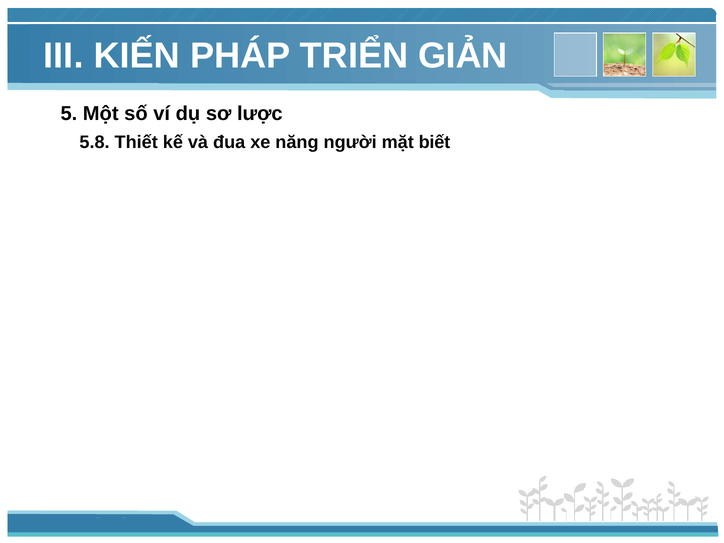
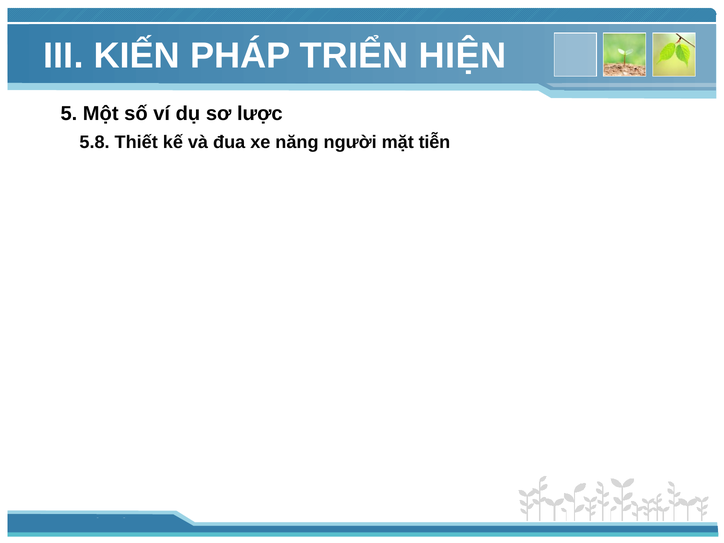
GIẢN: GIẢN -> HIỆN (462, 56)
biết: biết -> tiễn (434, 142)
